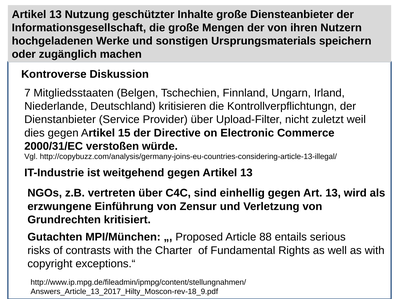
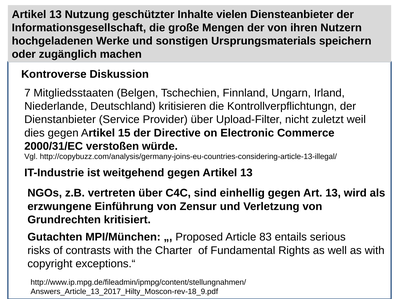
Inhalte große: große -> vielen (232, 14)
88: 88 -> 83 (266, 237)
